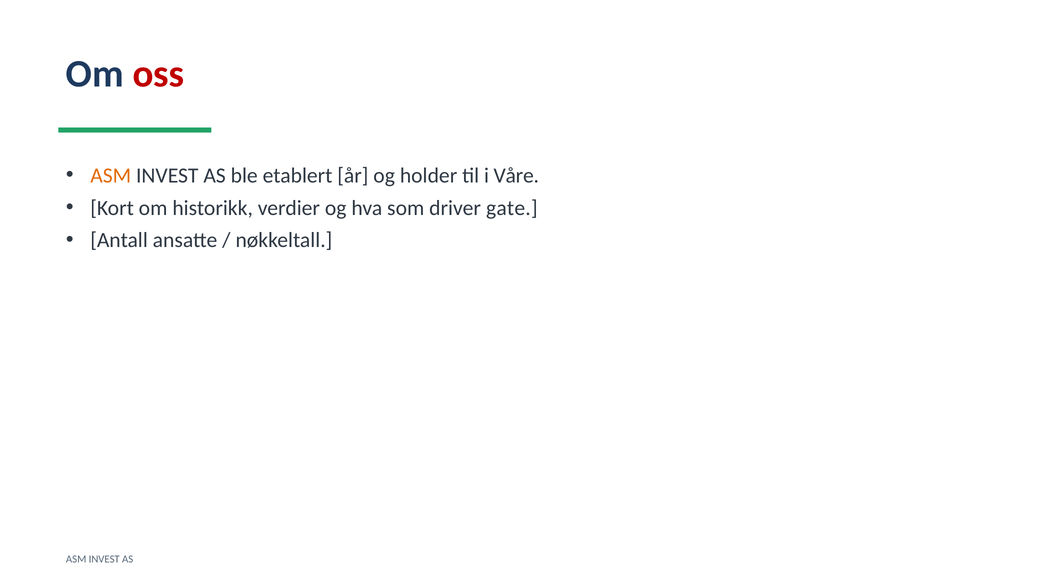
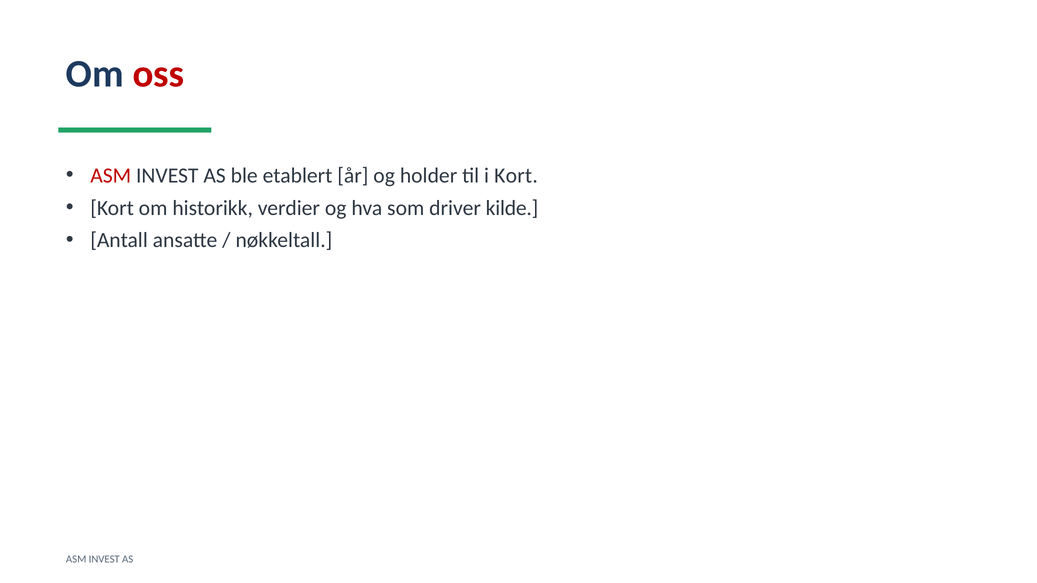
ASM colour: orange -> red (111, 176)
i Våre: Våre -> Kort (516, 176)
gate: gate -> kilde (512, 208)
